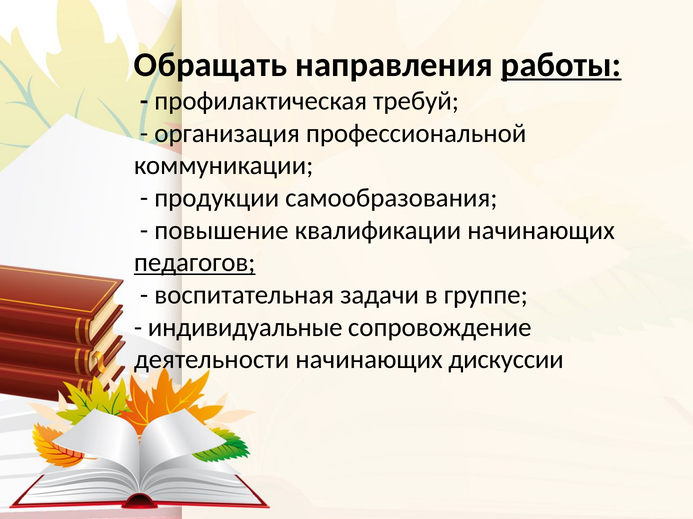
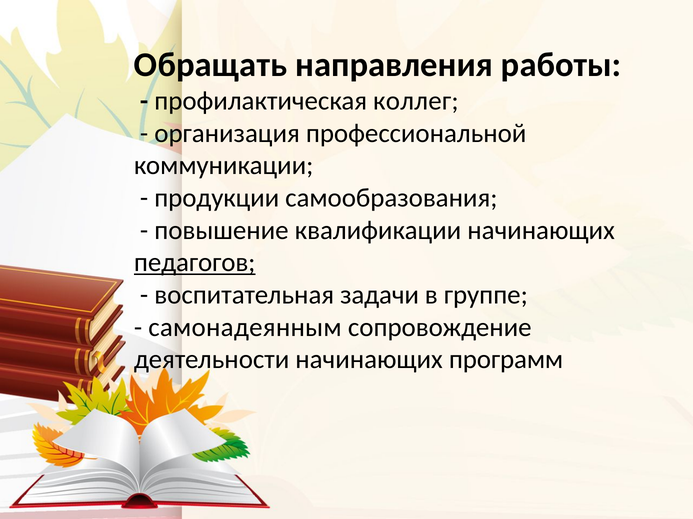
работы underline: present -> none (561, 65)
требуй: требуй -> коллег (416, 101)
индивидуальные: индивидуальные -> самонадеянным (245, 328)
дискуссии: дискуссии -> программ (506, 360)
